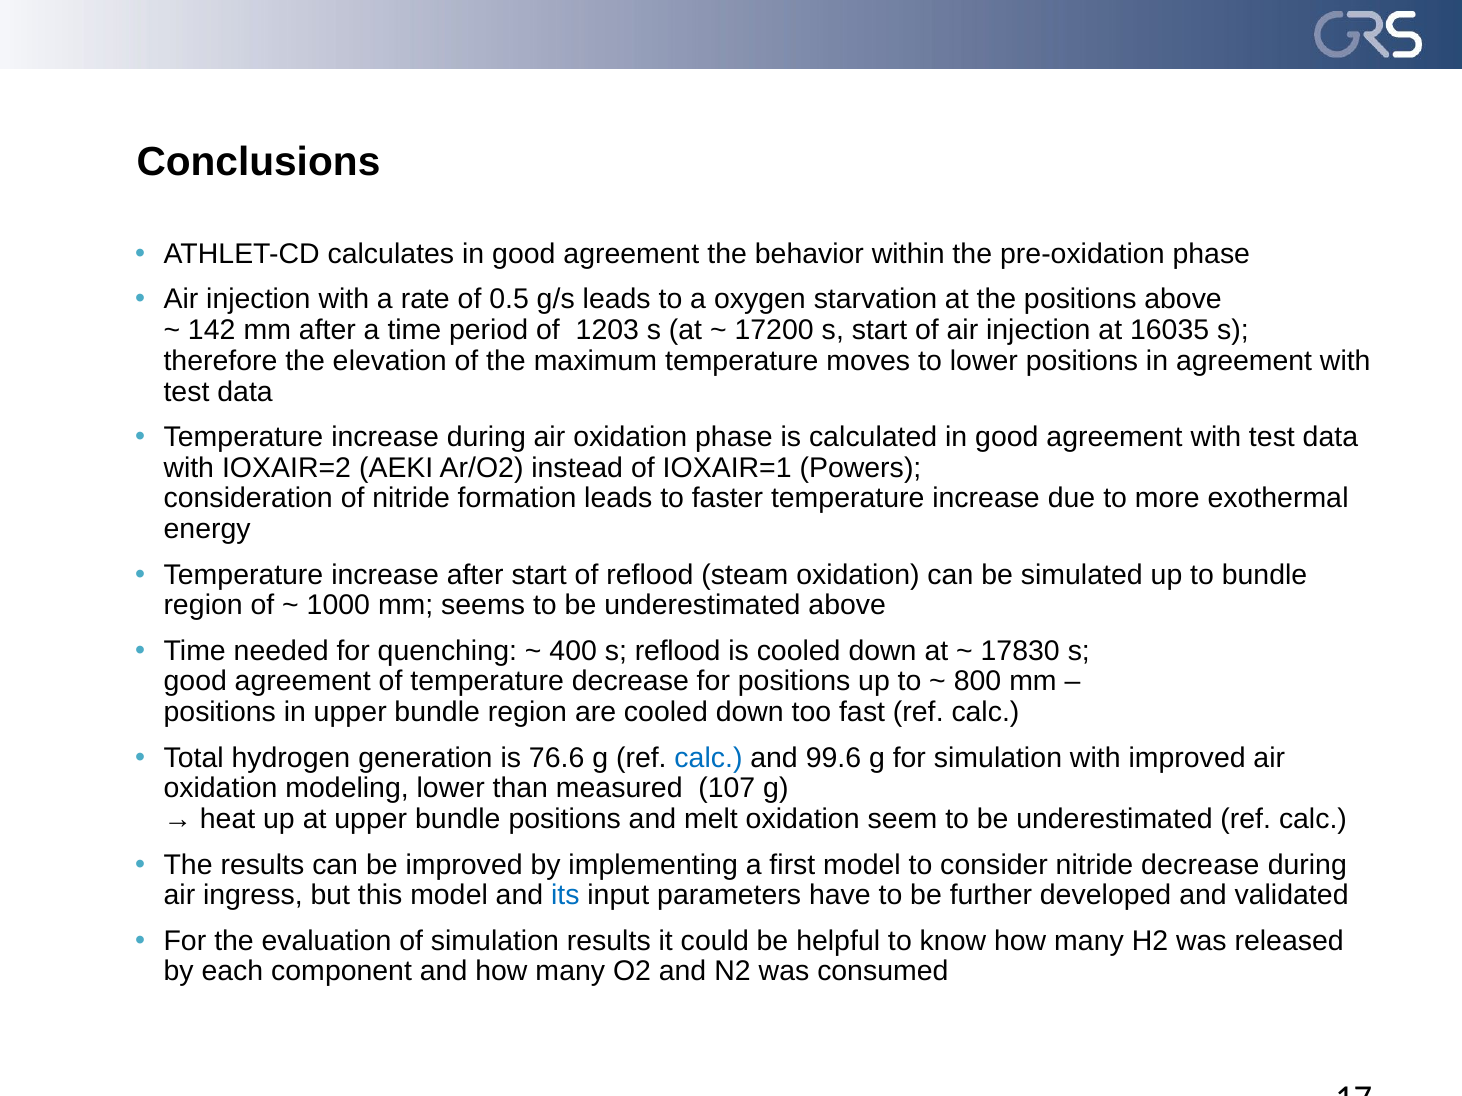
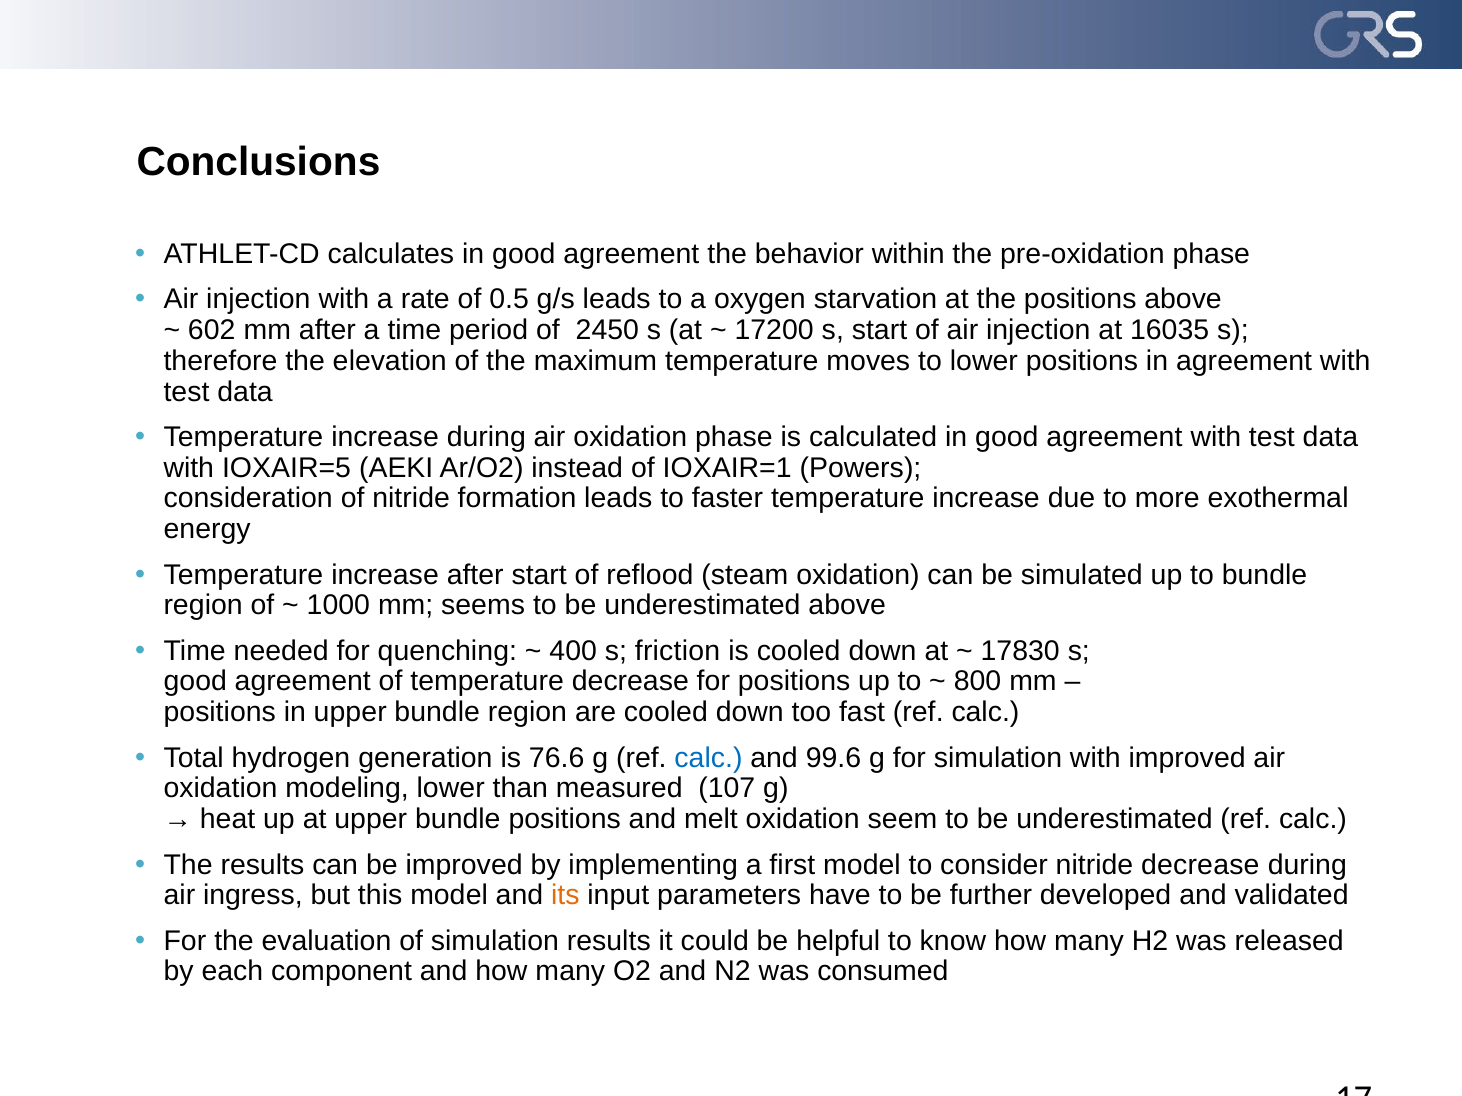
142: 142 -> 602 (212, 330)
1203: 1203 -> 2450 (607, 330)
IOXAIR=2: IOXAIR=2 -> IOXAIR=5 (287, 468)
s reflood: reflood -> friction (678, 651)
its colour: blue -> orange (565, 896)
